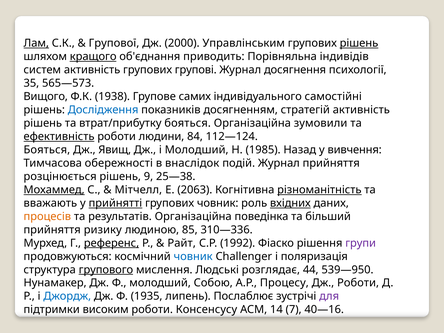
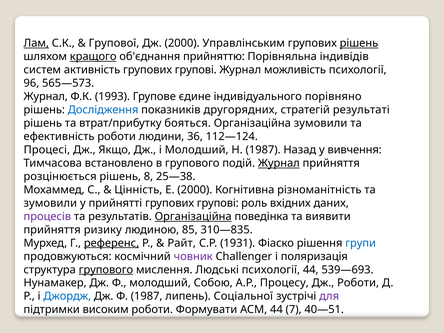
приводить: приводить -> прийняттю (214, 57)
досягнення: досягнення -> можливість (295, 70)
35: 35 -> 96 (31, 83)
Вищого: Вищого -> Журнал (46, 97)
1938: 1938 -> 1993 (112, 97)
самих: самих -> єдине (195, 97)
самостійні: самостійні -> порівняно (333, 97)
досягненням: досягненням -> другорядних (241, 110)
стратегій активність: активність -> результаті (361, 110)
ефективність underline: present -> none (59, 136)
84: 84 -> 36 (195, 136)
Бояться: Бояться -> Процесі (47, 150)
Явищ: Явищ -> Якщо (115, 150)
Н 1985: 1985 -> 1987 (263, 150)
обережності: обережності -> встановлено (119, 163)
в внаслідок: внаслідок -> групового (192, 163)
Журнал underline: none -> present (279, 163)
9: 9 -> 8 (148, 176)
Мохаммед underline: present -> none (54, 190)
Мітчелл: Мітчелл -> Цінність (138, 190)
Е 2063: 2063 -> 2000 (195, 190)
різноманітність underline: present -> none (319, 190)
вважають: вважають -> зумовили (50, 203)
прийнятті underline: present -> none (115, 203)
човник: човник -> групові (218, 203)
вхідних underline: present -> none (290, 203)
процесів colour: orange -> purple (47, 216)
Організаційна underline: none -> present (193, 216)
більший: більший -> виявити (328, 216)
310—336: 310—336 -> 310—835 (227, 230)
1992: 1992 -> 1931 (238, 243)
групи colour: purple -> blue (361, 243)
човник colour: blue -> purple (193, 256)
Людські розглядає: розглядає -> психології (271, 270)
539—950: 539—950 -> 539—693 (347, 270)
Ф 1935: 1935 -> 1987 (147, 296)
Послаблює: Послаблює -> Соціальної (243, 296)
Консенсусу: Консенсусу -> Формувати (207, 310)
АСМ 14: 14 -> 44 (276, 310)
40—16: 40—16 -> 40—51 (324, 310)
